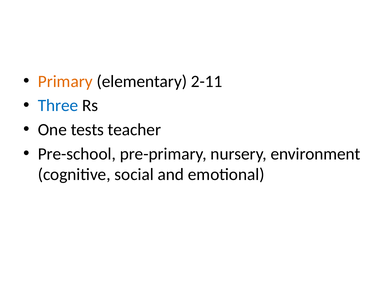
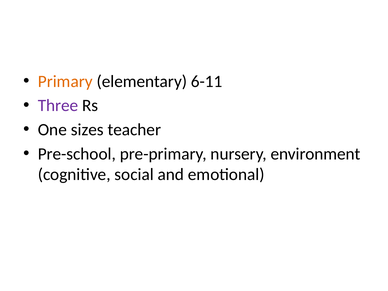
2-11: 2-11 -> 6-11 (207, 81)
Three colour: blue -> purple (58, 106)
tests: tests -> sizes (87, 130)
